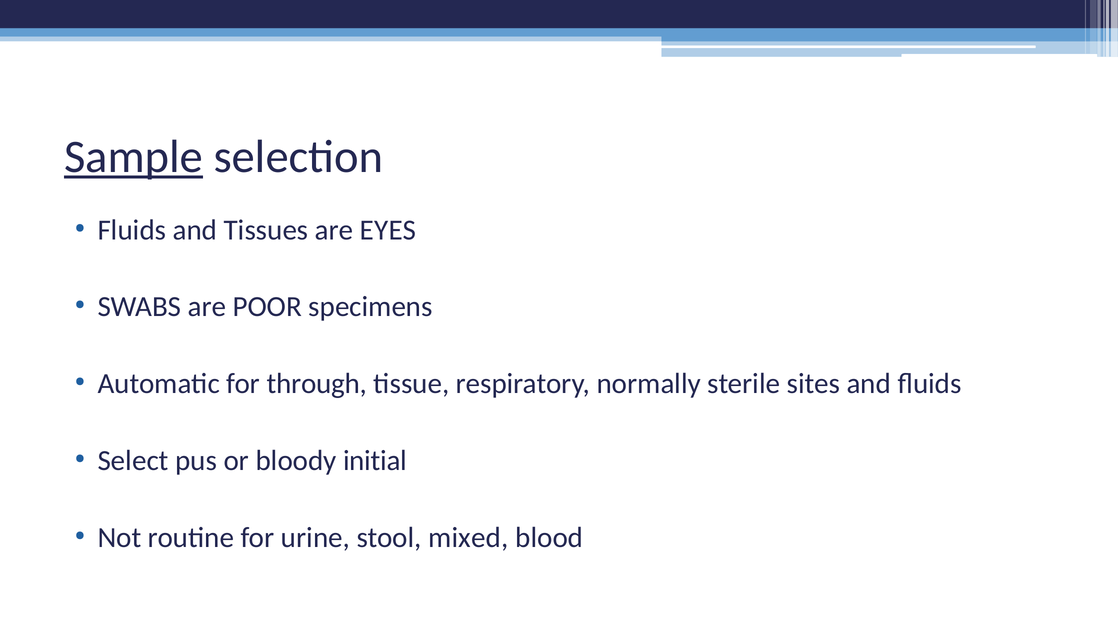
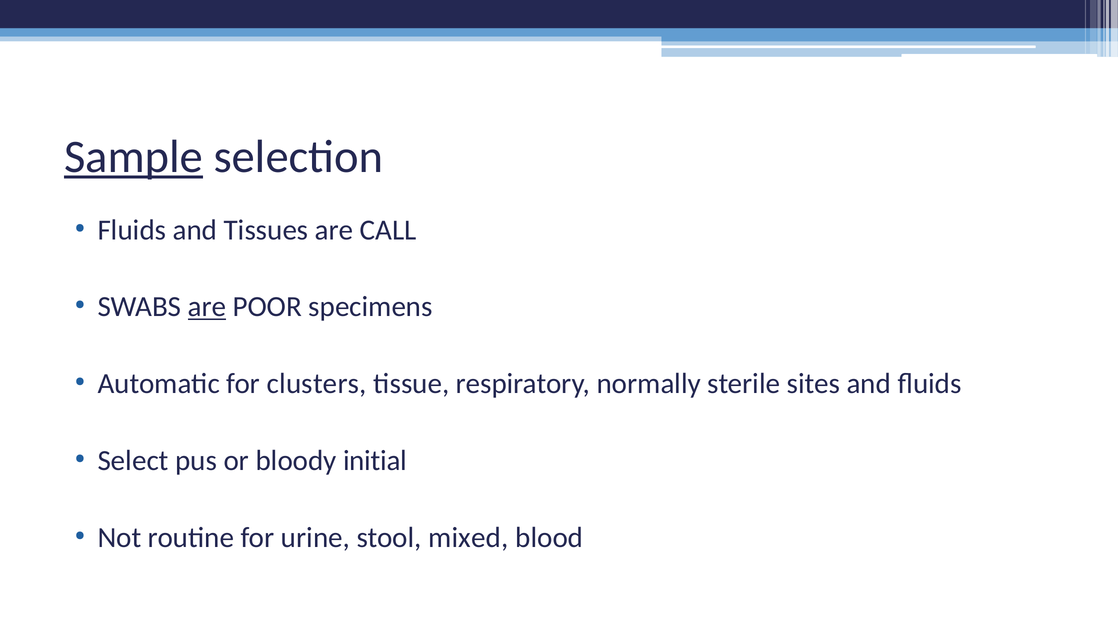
EYES: EYES -> CALL (388, 230)
are underline: none -> present (207, 307)
through: through -> clusters (317, 384)
